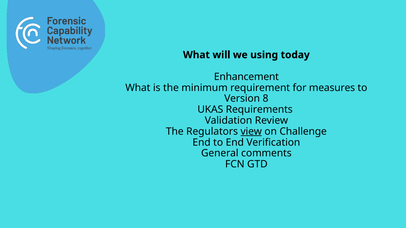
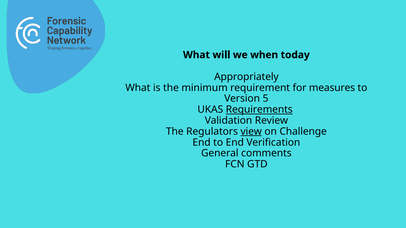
using: using -> when (264, 55)
Enhancement: Enhancement -> Appropriately (246, 77)
8: 8 -> 5 (266, 99)
Requirements underline: none -> present (259, 110)
